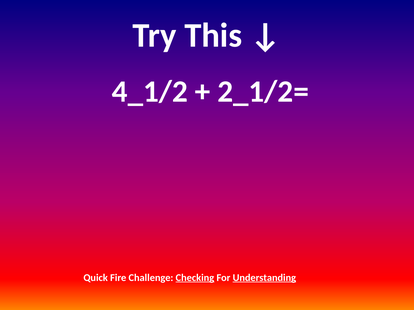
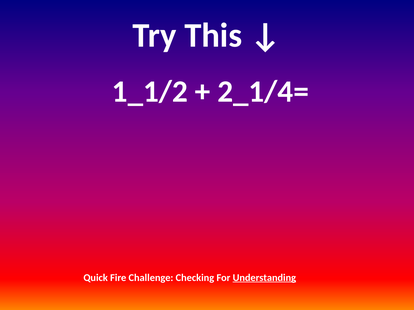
4_1/2: 4_1/2 -> 1_1/2 (150, 92)
2_1/2=: 2_1/2= -> 2_1/4= (263, 92)
Checking underline: present -> none (195, 278)
